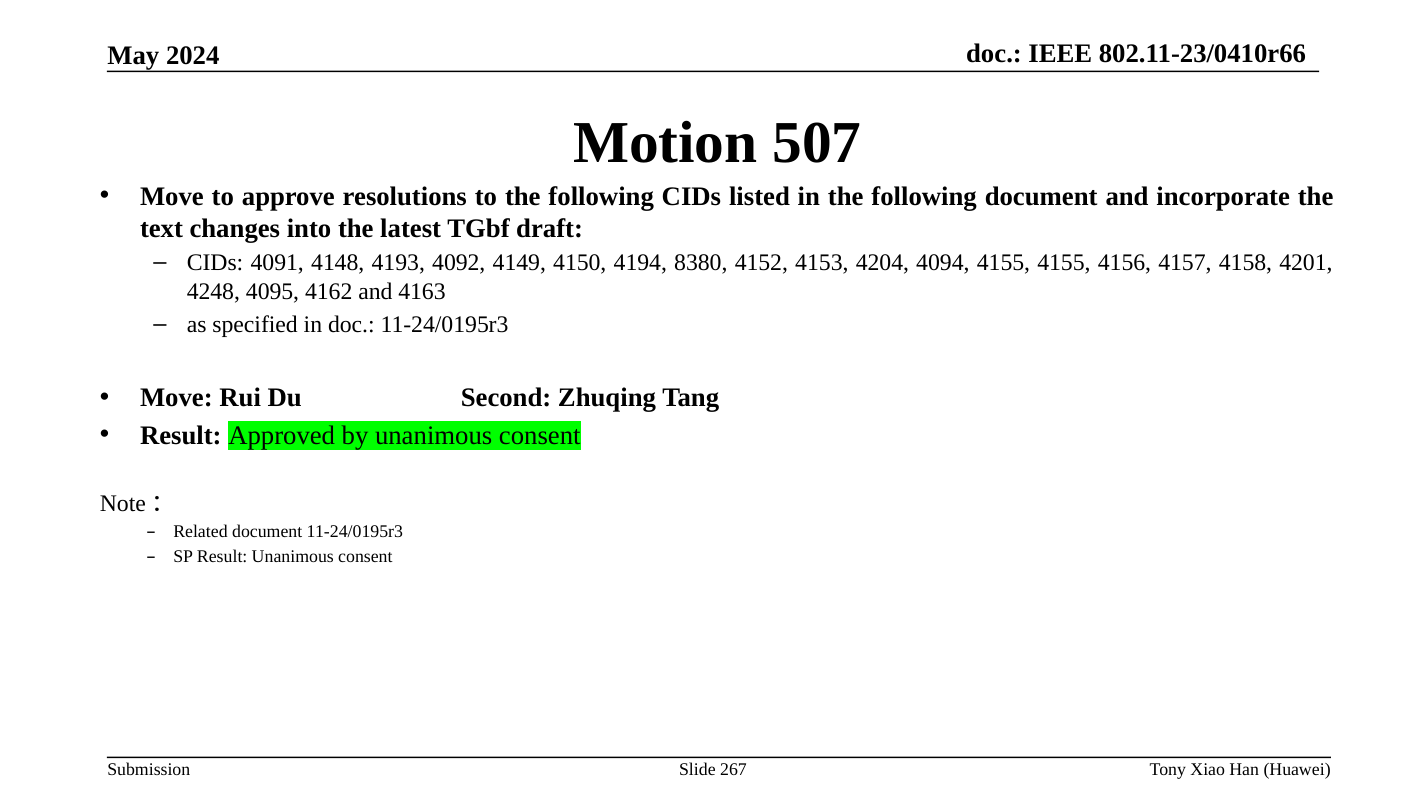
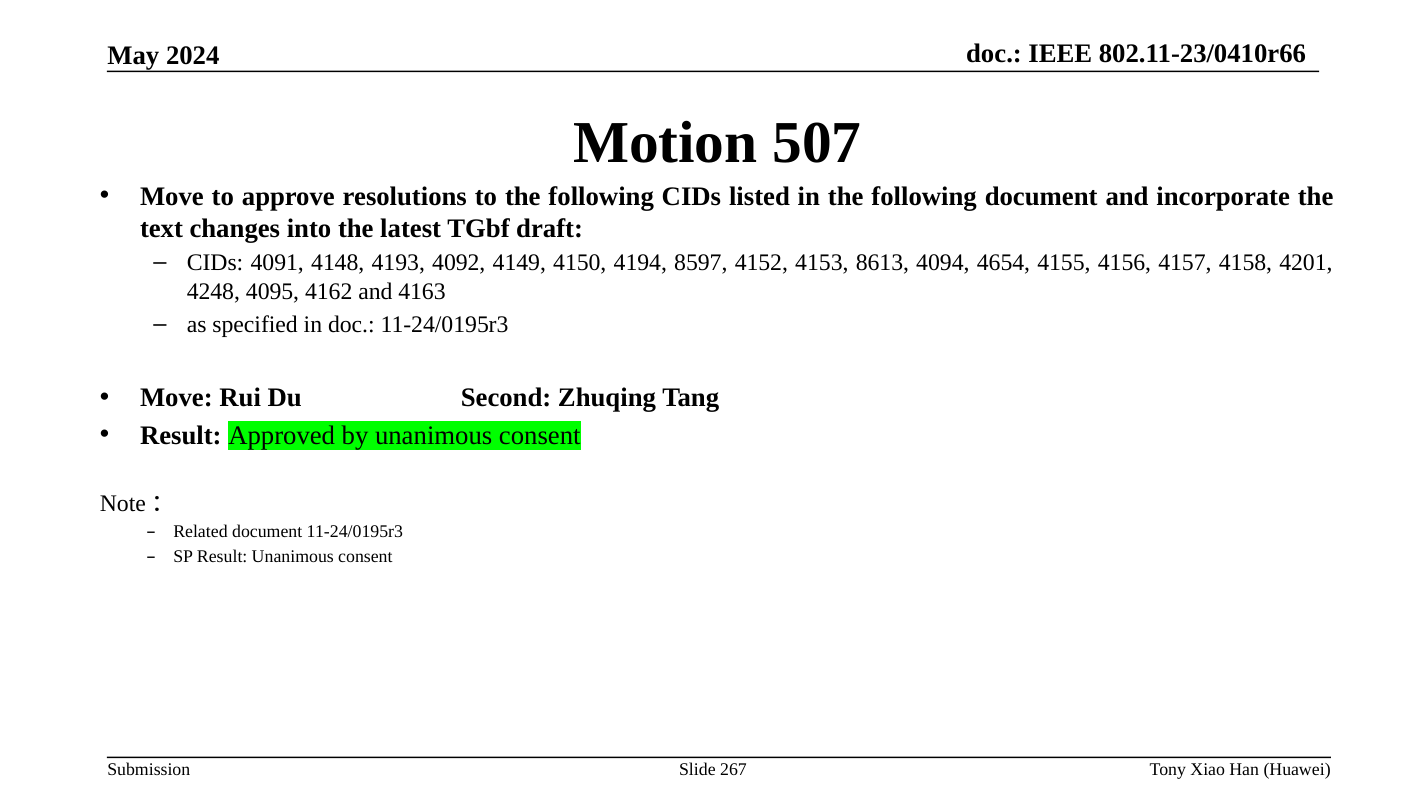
8380: 8380 -> 8597 (701, 263)
4204: 4204 -> 8613 (882, 263)
4094 4155: 4155 -> 4654 (1004, 263)
